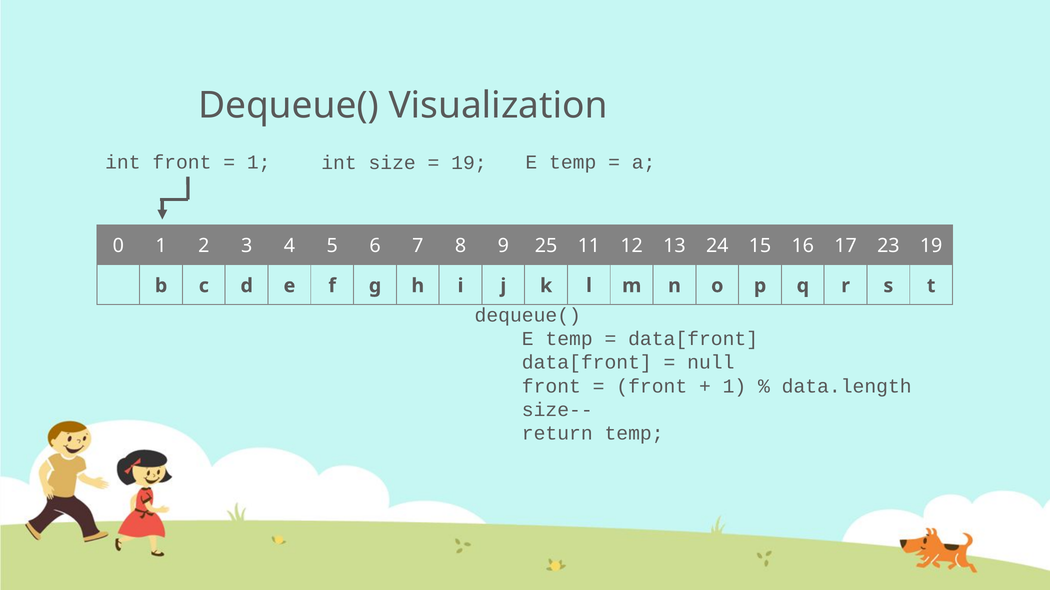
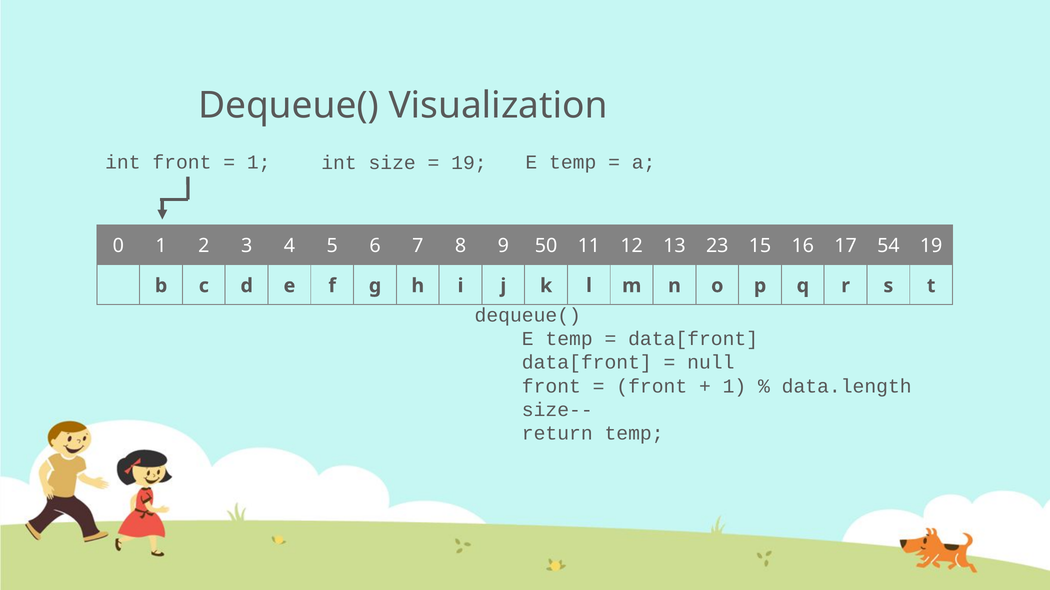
25: 25 -> 50 (546, 246)
24: 24 -> 23 (717, 246)
23: 23 -> 54 (888, 246)
